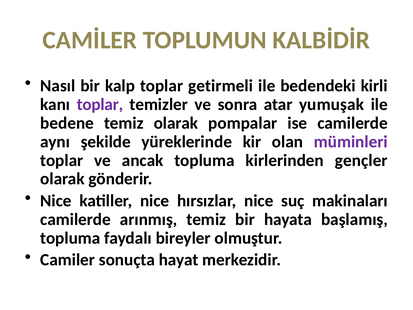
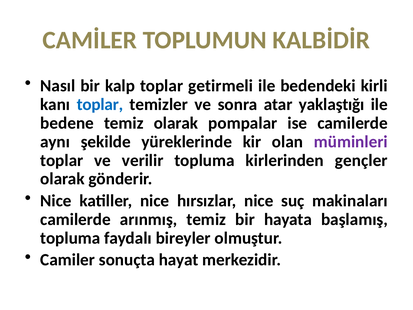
toplar colour: purple -> blue (100, 104)
yumuşak: yumuşak -> yaklaştığı (332, 104)
ancak: ancak -> verilir (143, 160)
